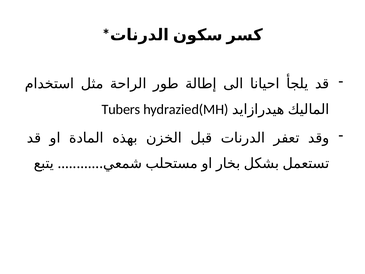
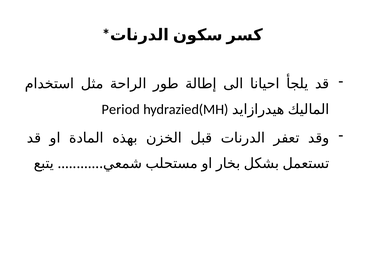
Tubers: Tubers -> Period (121, 109)
